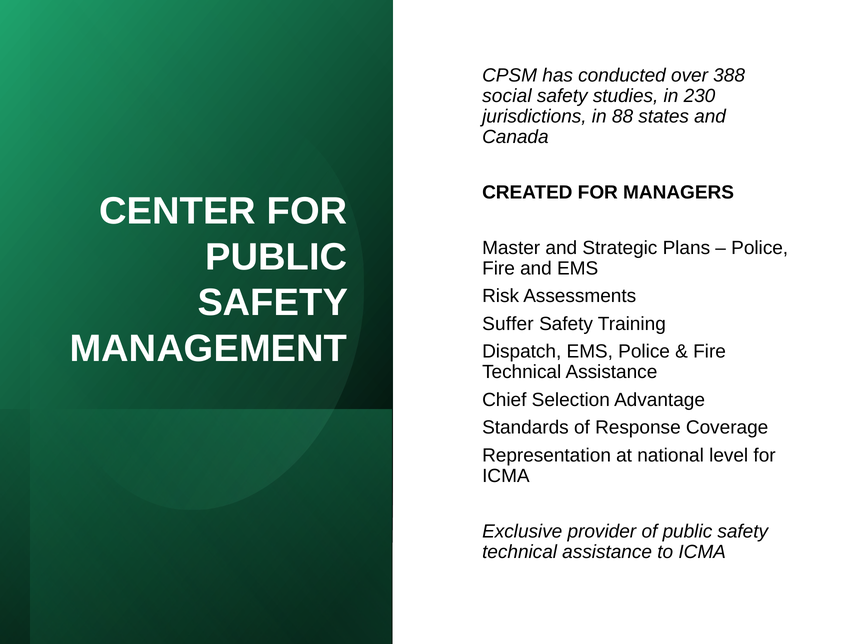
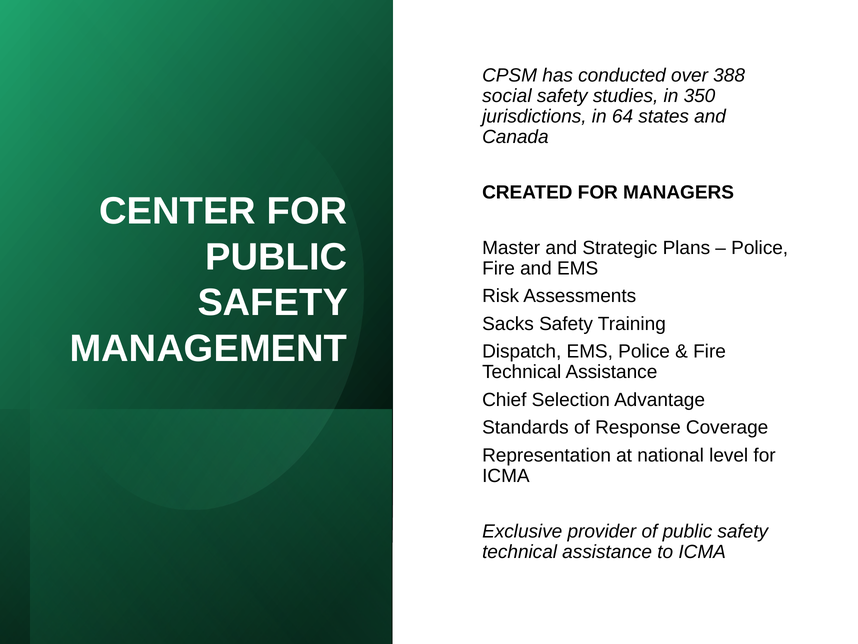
230: 230 -> 350 (699, 96)
88: 88 -> 64 (623, 116)
Suffer: Suffer -> Sacks (508, 324)
